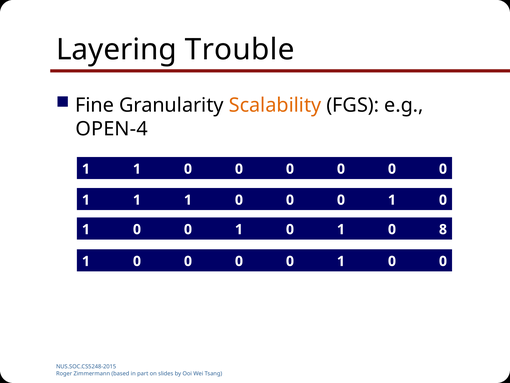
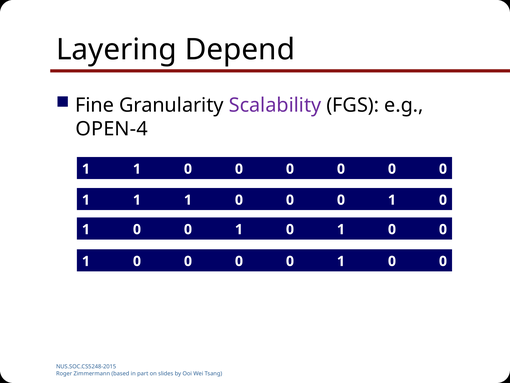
Trouble: Trouble -> Depend (240, 49)
Scalability colour: orange -> purple (275, 105)
8: 8 -> 0 (443, 229)
